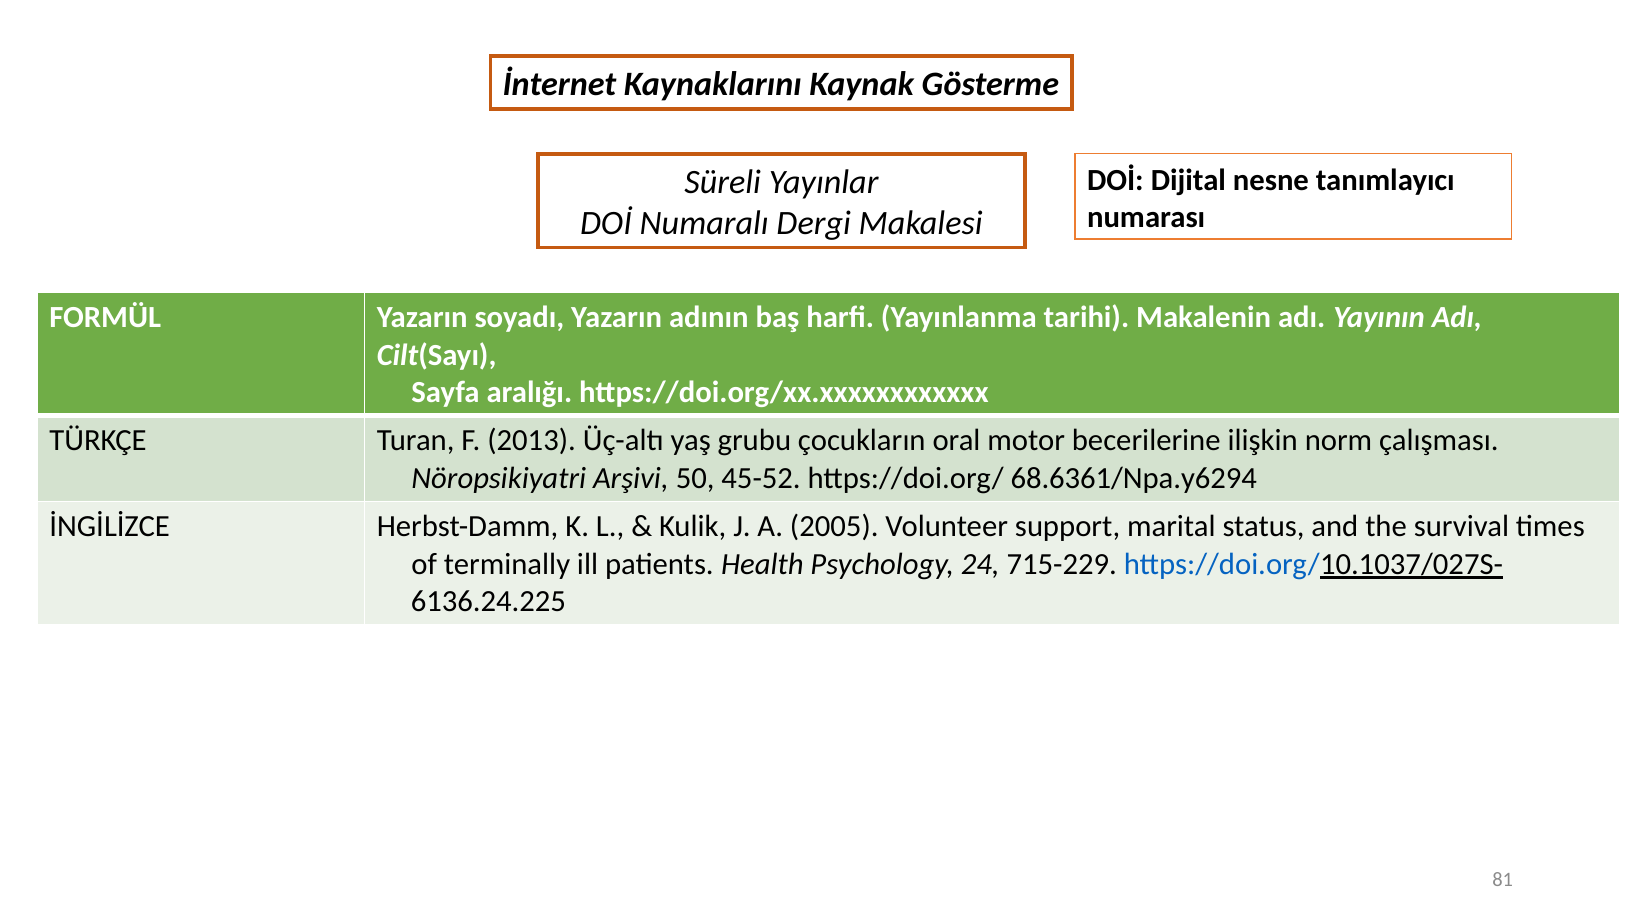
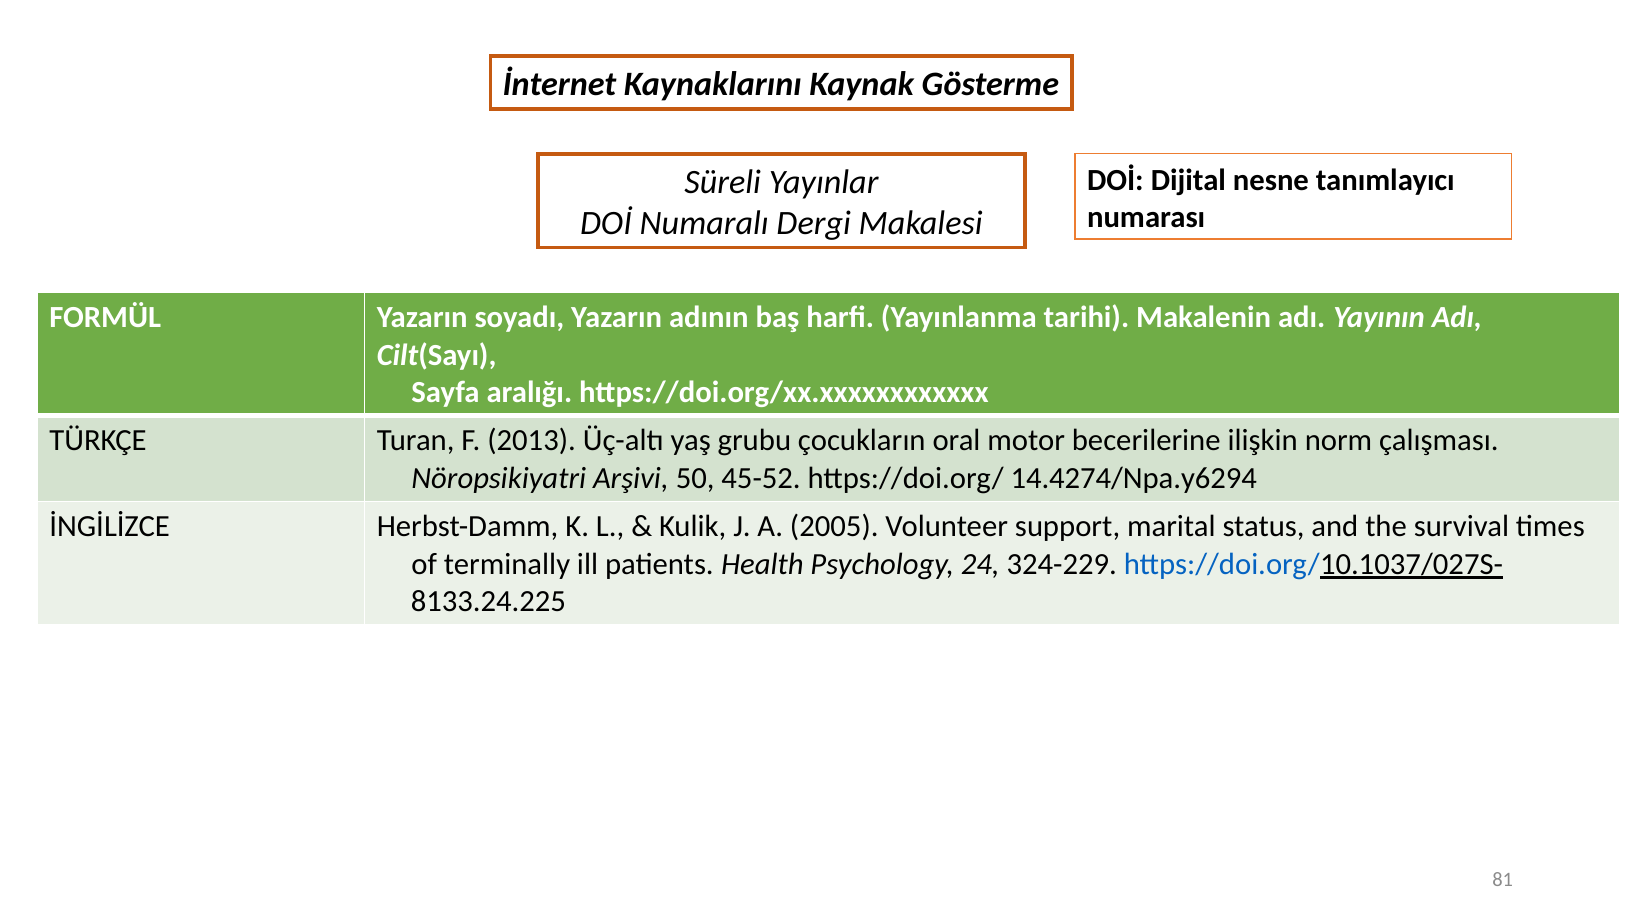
68.6361/Npa.y6294: 68.6361/Npa.y6294 -> 14.4274/Npa.y6294 (1134, 478)
715-229: 715-229 -> 324-229 (1062, 564)
6136.24.225: 6136.24.225 -> 8133.24.225 (488, 602)
